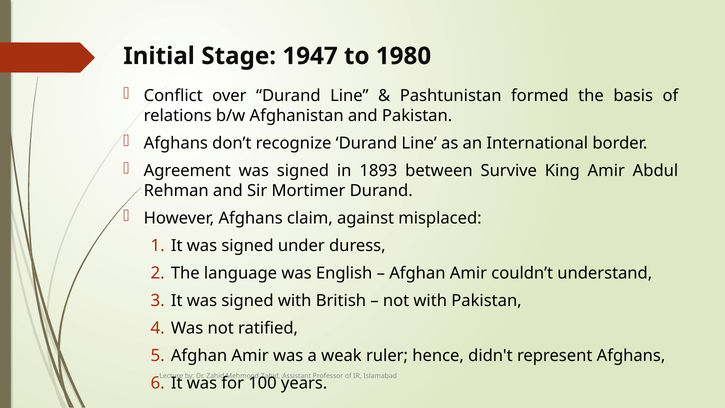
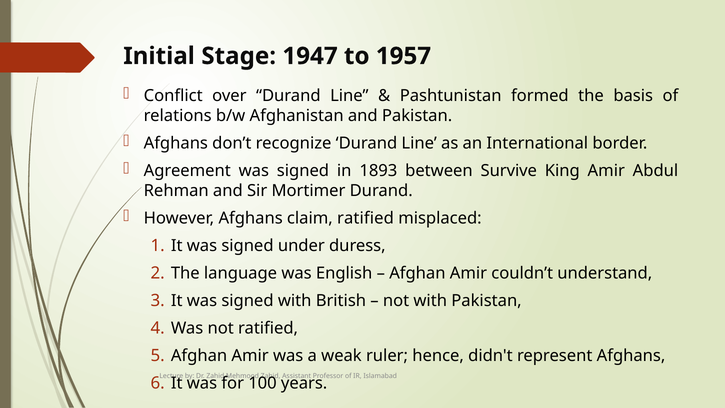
1980: 1980 -> 1957 (403, 56)
claim against: against -> ratified (365, 218)
